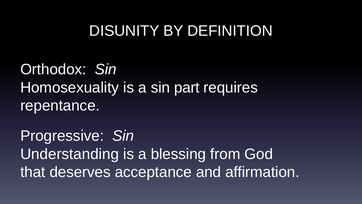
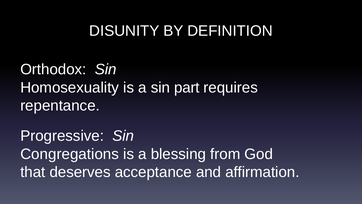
Understanding: Understanding -> Congregations (70, 154)
